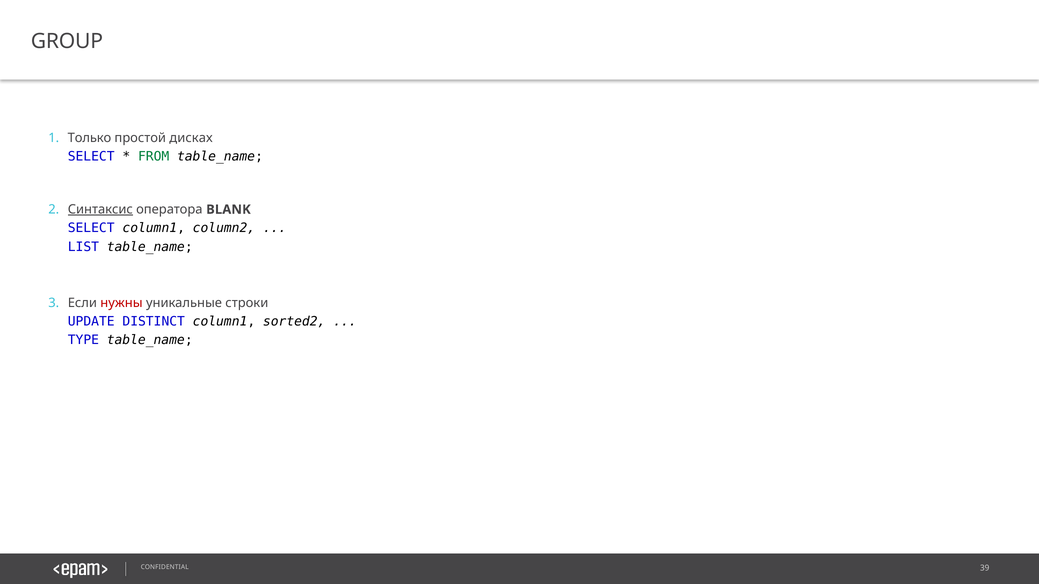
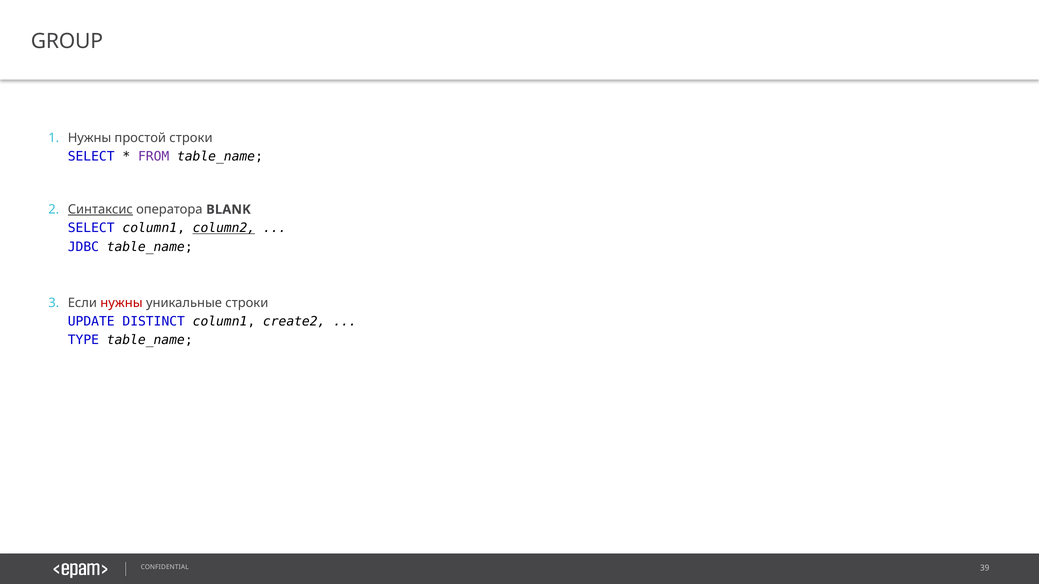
Только: Только -> Нужны (90, 138)
простой дисках: дисках -> строки (191, 138)
FROM colour: green -> purple (154, 157)
column2 underline: none -> present (224, 228)
LIST: LIST -> JDBC (83, 247)
sorted2: sorted2 -> create2 (294, 322)
